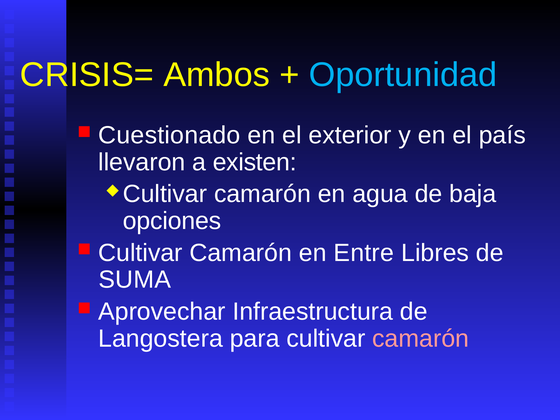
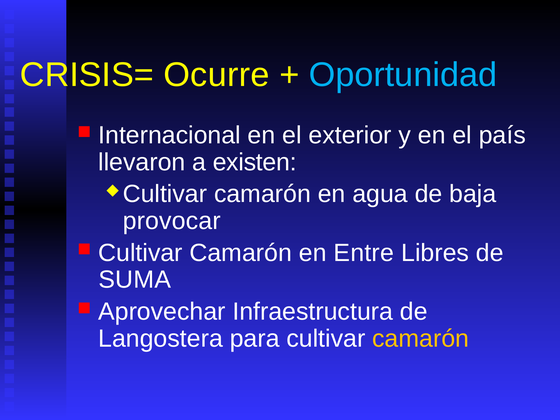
Ambos: Ambos -> Ocurre (216, 75)
Cuestionado: Cuestionado -> Internacional (170, 135)
opciones: opciones -> provocar (172, 221)
camarón colour: pink -> yellow (421, 339)
